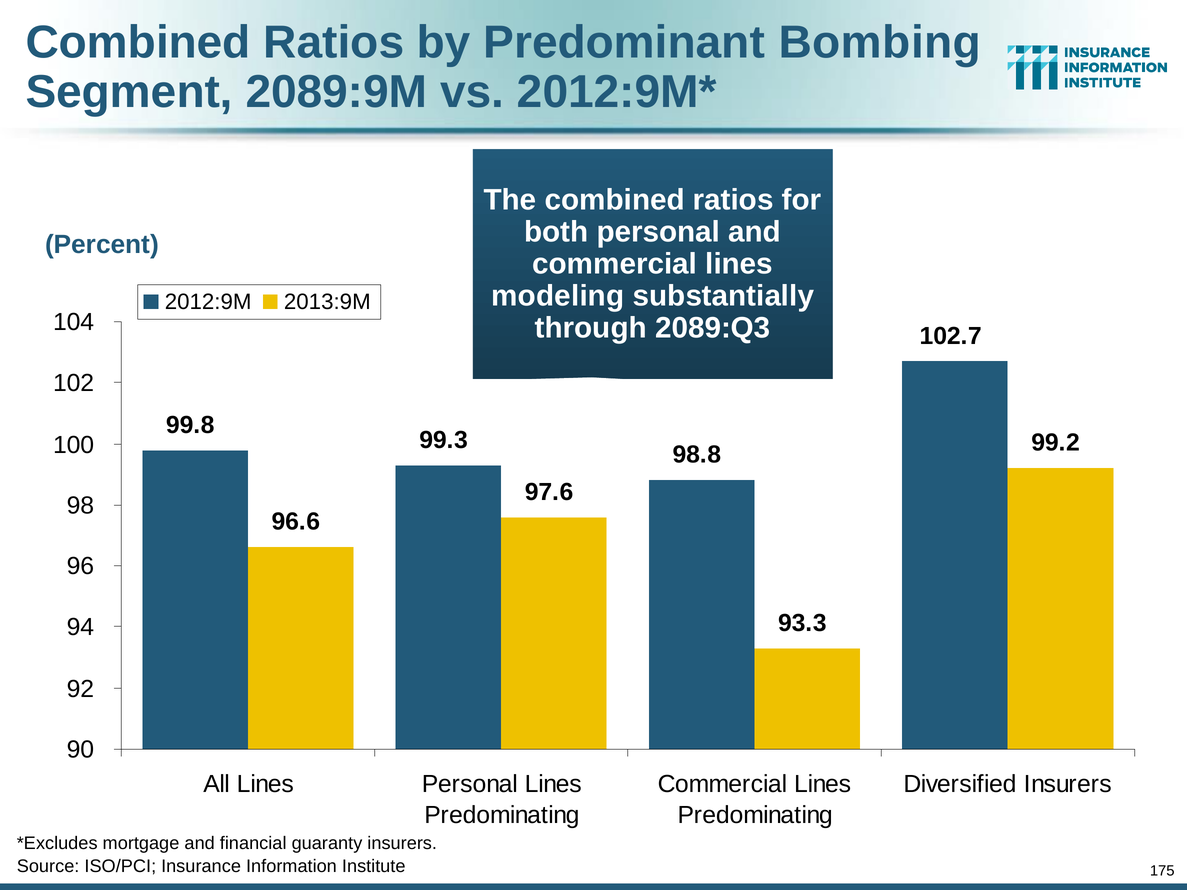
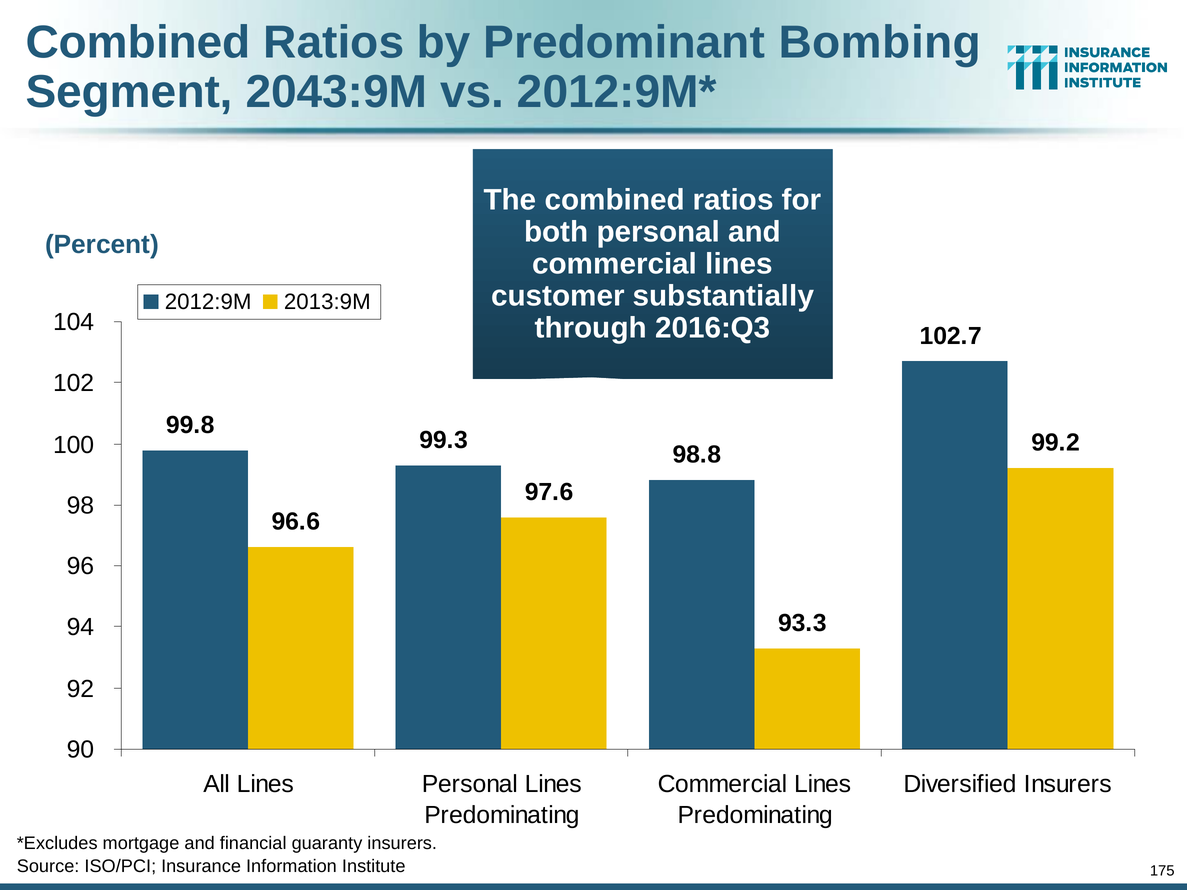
2089:9M: 2089:9M -> 2043:9M (336, 92)
modeling: modeling -> customer (558, 296)
2089:Q3: 2089:Q3 -> 2016:Q3 (713, 328)
